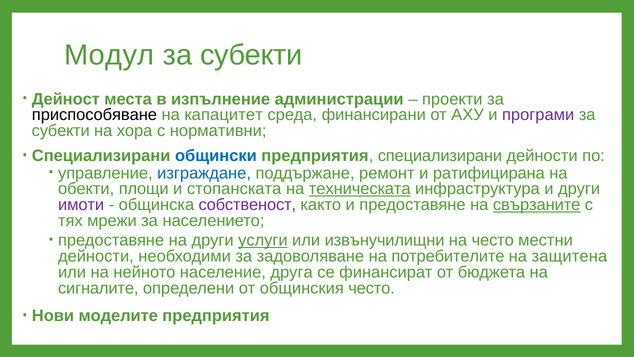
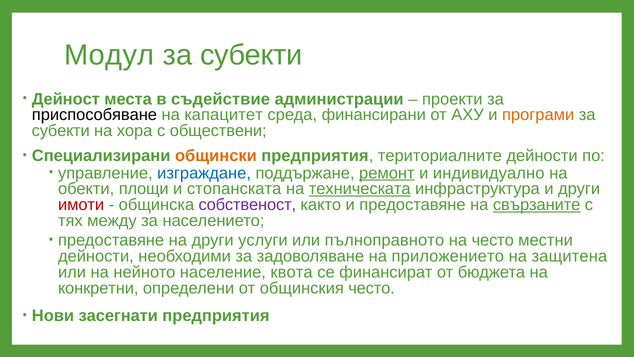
изпълнение: изпълнение -> съдействие (221, 99)
програми colour: purple -> orange (538, 115)
нормативни: нормативни -> обществени (218, 131)
общински colour: blue -> orange (216, 156)
предприятия специализирани: специализирани -> териториалните (440, 156)
ремонт underline: none -> present (387, 173)
ратифицирана: ратифицирана -> индивидуално (489, 173)
имоти colour: purple -> red (81, 205)
мрежи: мрежи -> между (112, 220)
услуги underline: present -> none (263, 240)
извънучилищни: извънучилищни -> пълноправното (384, 240)
потребителите: потребителите -> приложението (448, 256)
друга: друга -> квота (292, 272)
сигналите: сигналите -> конкретни (98, 288)
моделите: моделите -> засегнати (118, 315)
